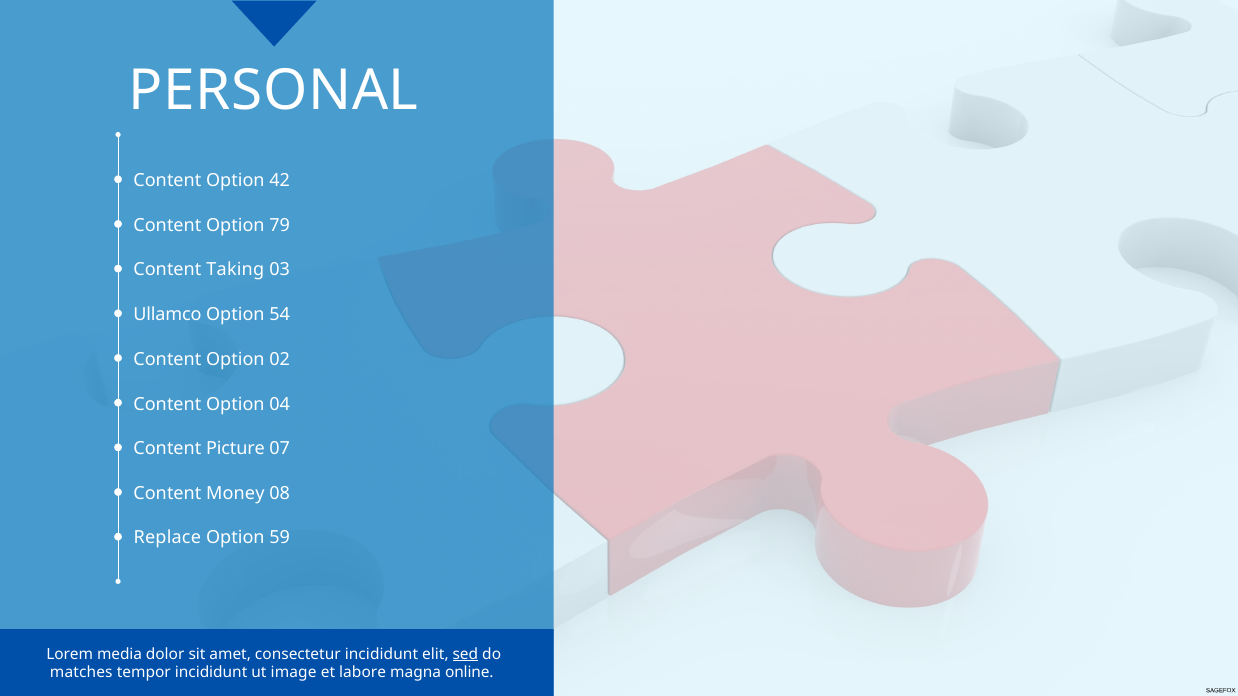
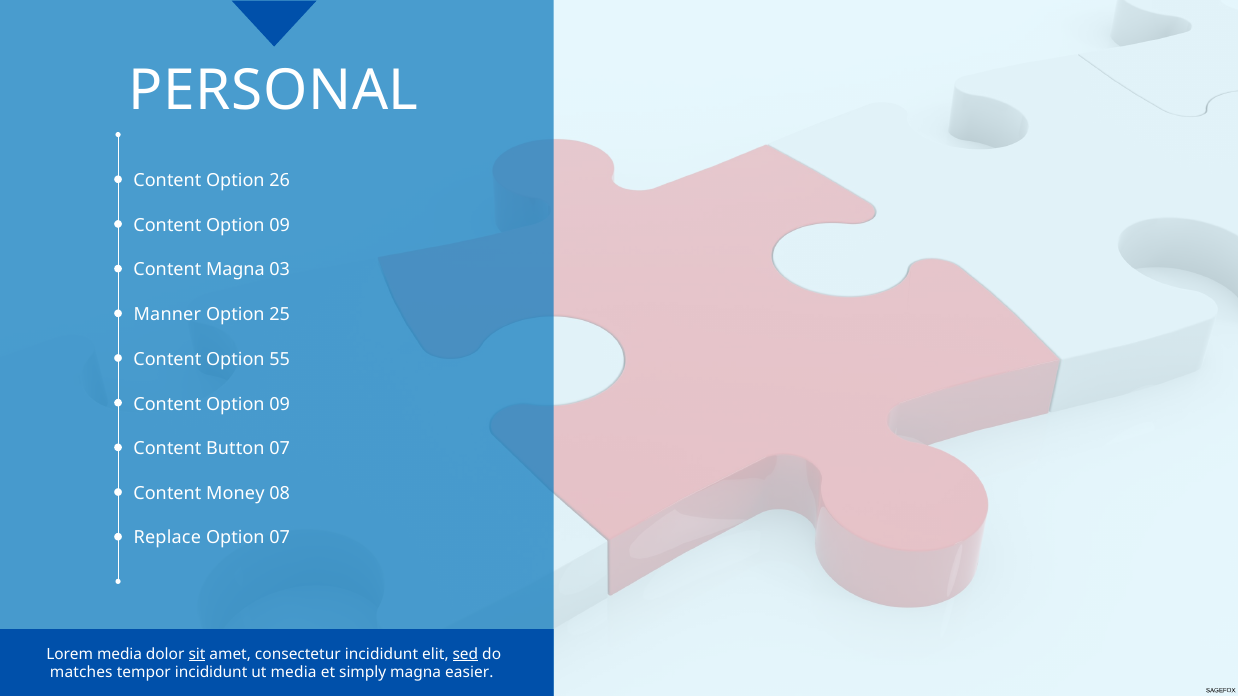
42: 42 -> 26 (280, 180)
79: 79 -> 09 (280, 225)
Content Taking: Taking -> Magna (235, 270)
Ullamco: Ullamco -> Manner (167, 315)
54: 54 -> 25 (280, 315)
02: 02 -> 55 (280, 360)
04: 04 -> 09 (280, 404)
Picture: Picture -> Button (235, 449)
Option 59: 59 -> 07 (280, 538)
sit underline: none -> present (197, 654)
ut image: image -> media (294, 673)
labore: labore -> simply (363, 673)
online: online -> easier (469, 673)
